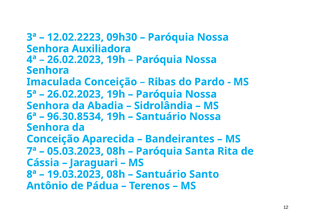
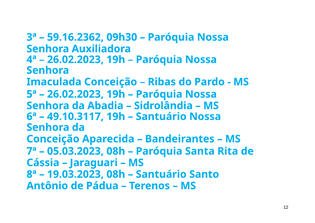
12.02.2223: 12.02.2223 -> 59.16.2362 (75, 37)
96.30.8534: 96.30.8534 -> 49.10.3117 (75, 116)
